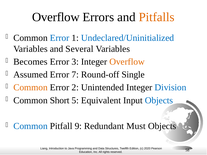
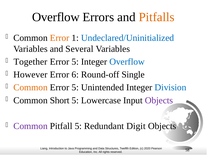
Error colour: blue -> orange (60, 38)
Becomes: Becomes -> Together (30, 62)
3: 3 -> 5 (75, 62)
Overflow colour: orange -> blue (127, 62)
Assumed: Assumed -> However (30, 75)
7: 7 -> 6 (75, 75)
2: 2 -> 5 (75, 88)
Equivalent: Equivalent -> Lowercase (101, 100)
Objects colour: blue -> purple (159, 100)
Common colour: blue -> purple (30, 126)
Pitfall 9: 9 -> 5 (78, 126)
Must: Must -> Digit (136, 126)
